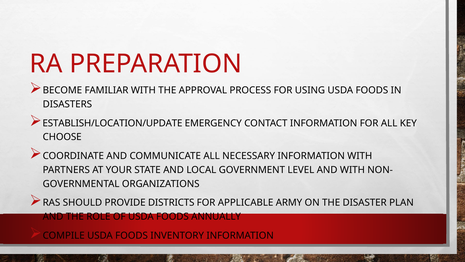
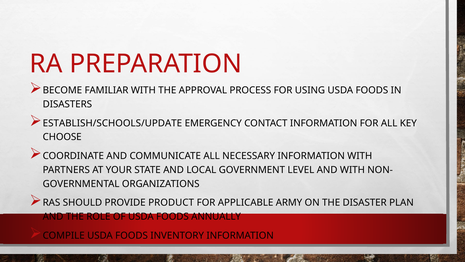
ESTABLISH/LOCATION/UPDATE: ESTABLISH/LOCATION/UPDATE -> ESTABLISH/SCHOOLS/UPDATE (112, 123)
DISTRICTS: DISTRICTS -> PRODUCT (171, 202)
